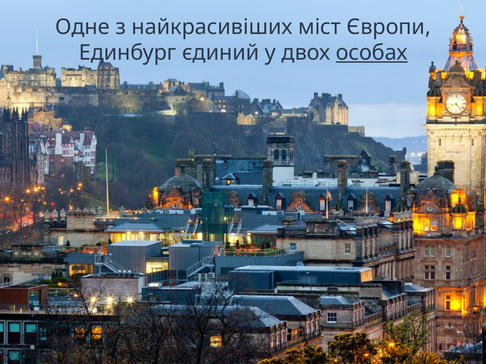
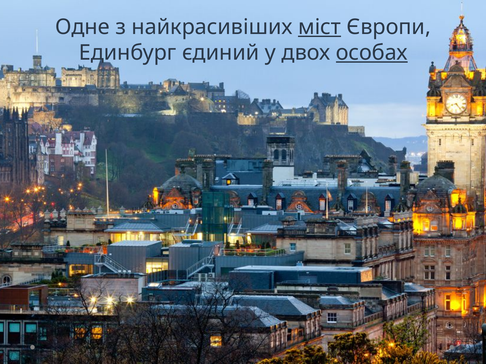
міст underline: none -> present (320, 27)
